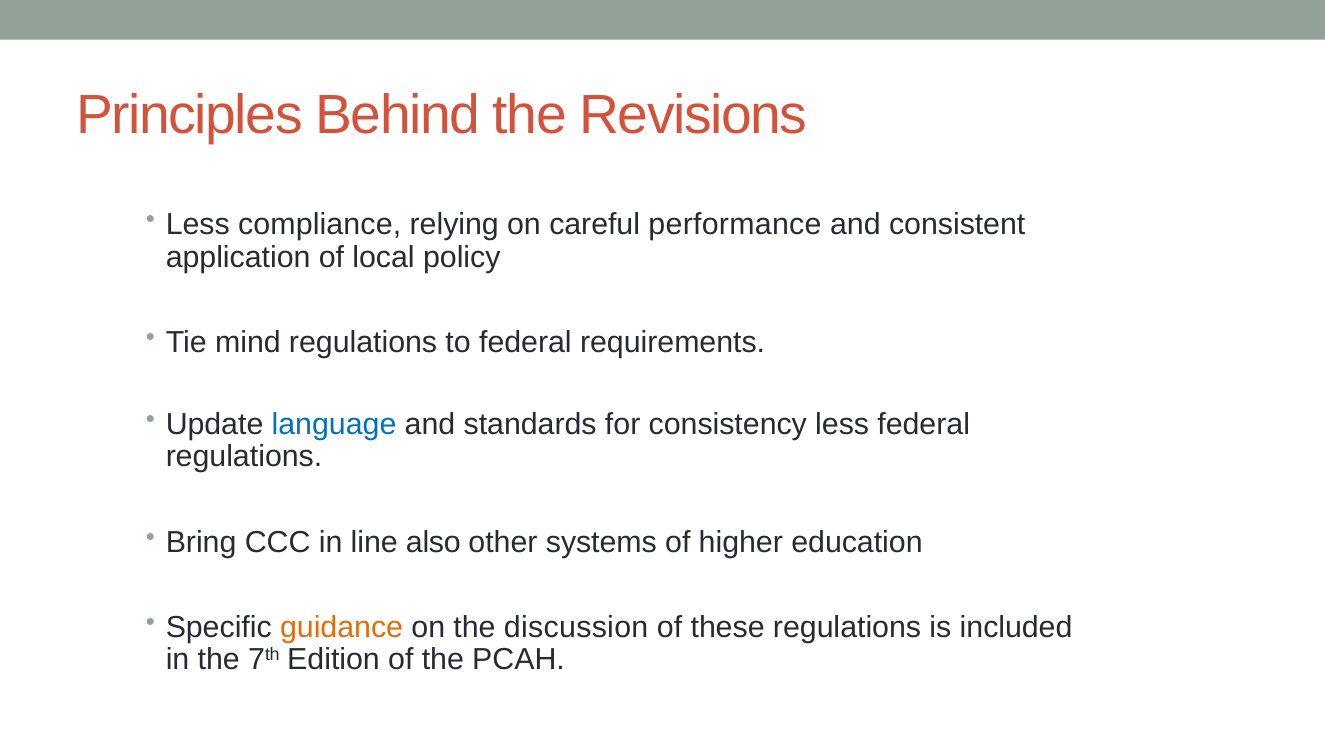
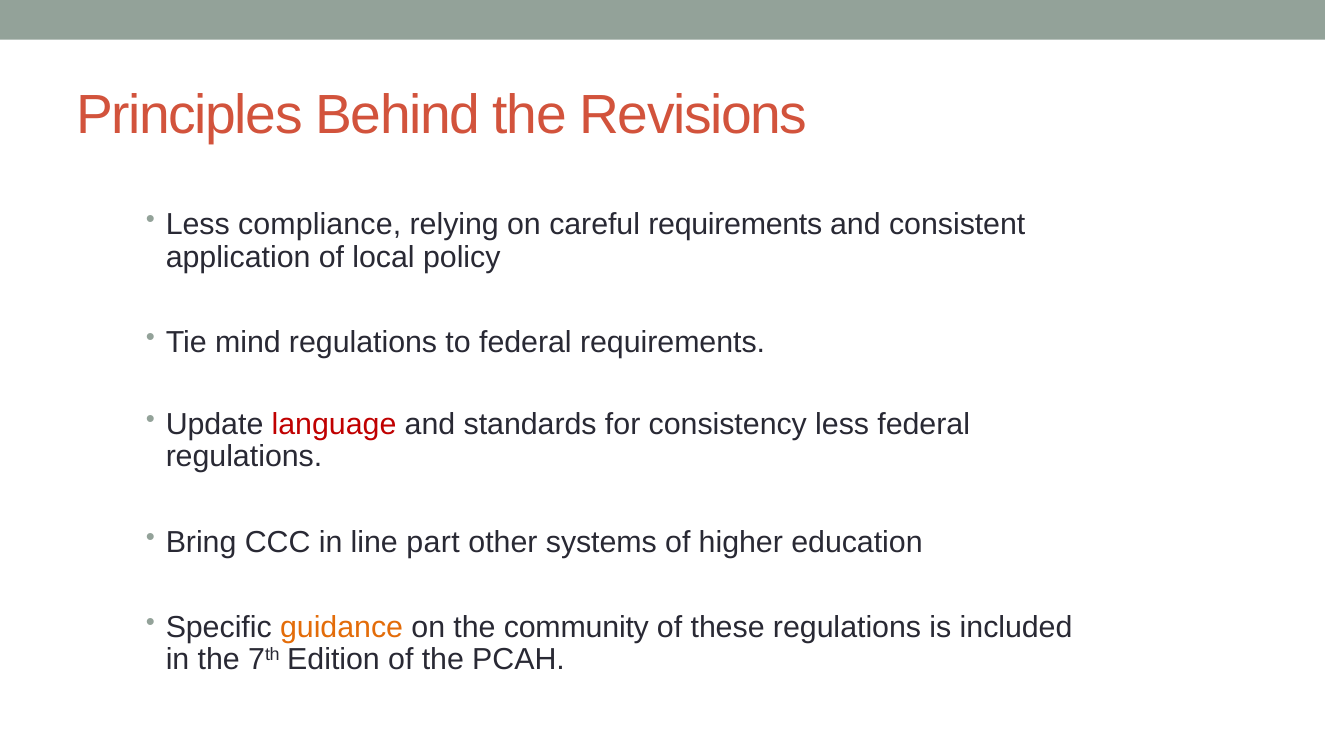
careful performance: performance -> requirements (735, 225)
language colour: blue -> red (334, 424)
also: also -> part (433, 542)
discussion: discussion -> community (576, 627)
